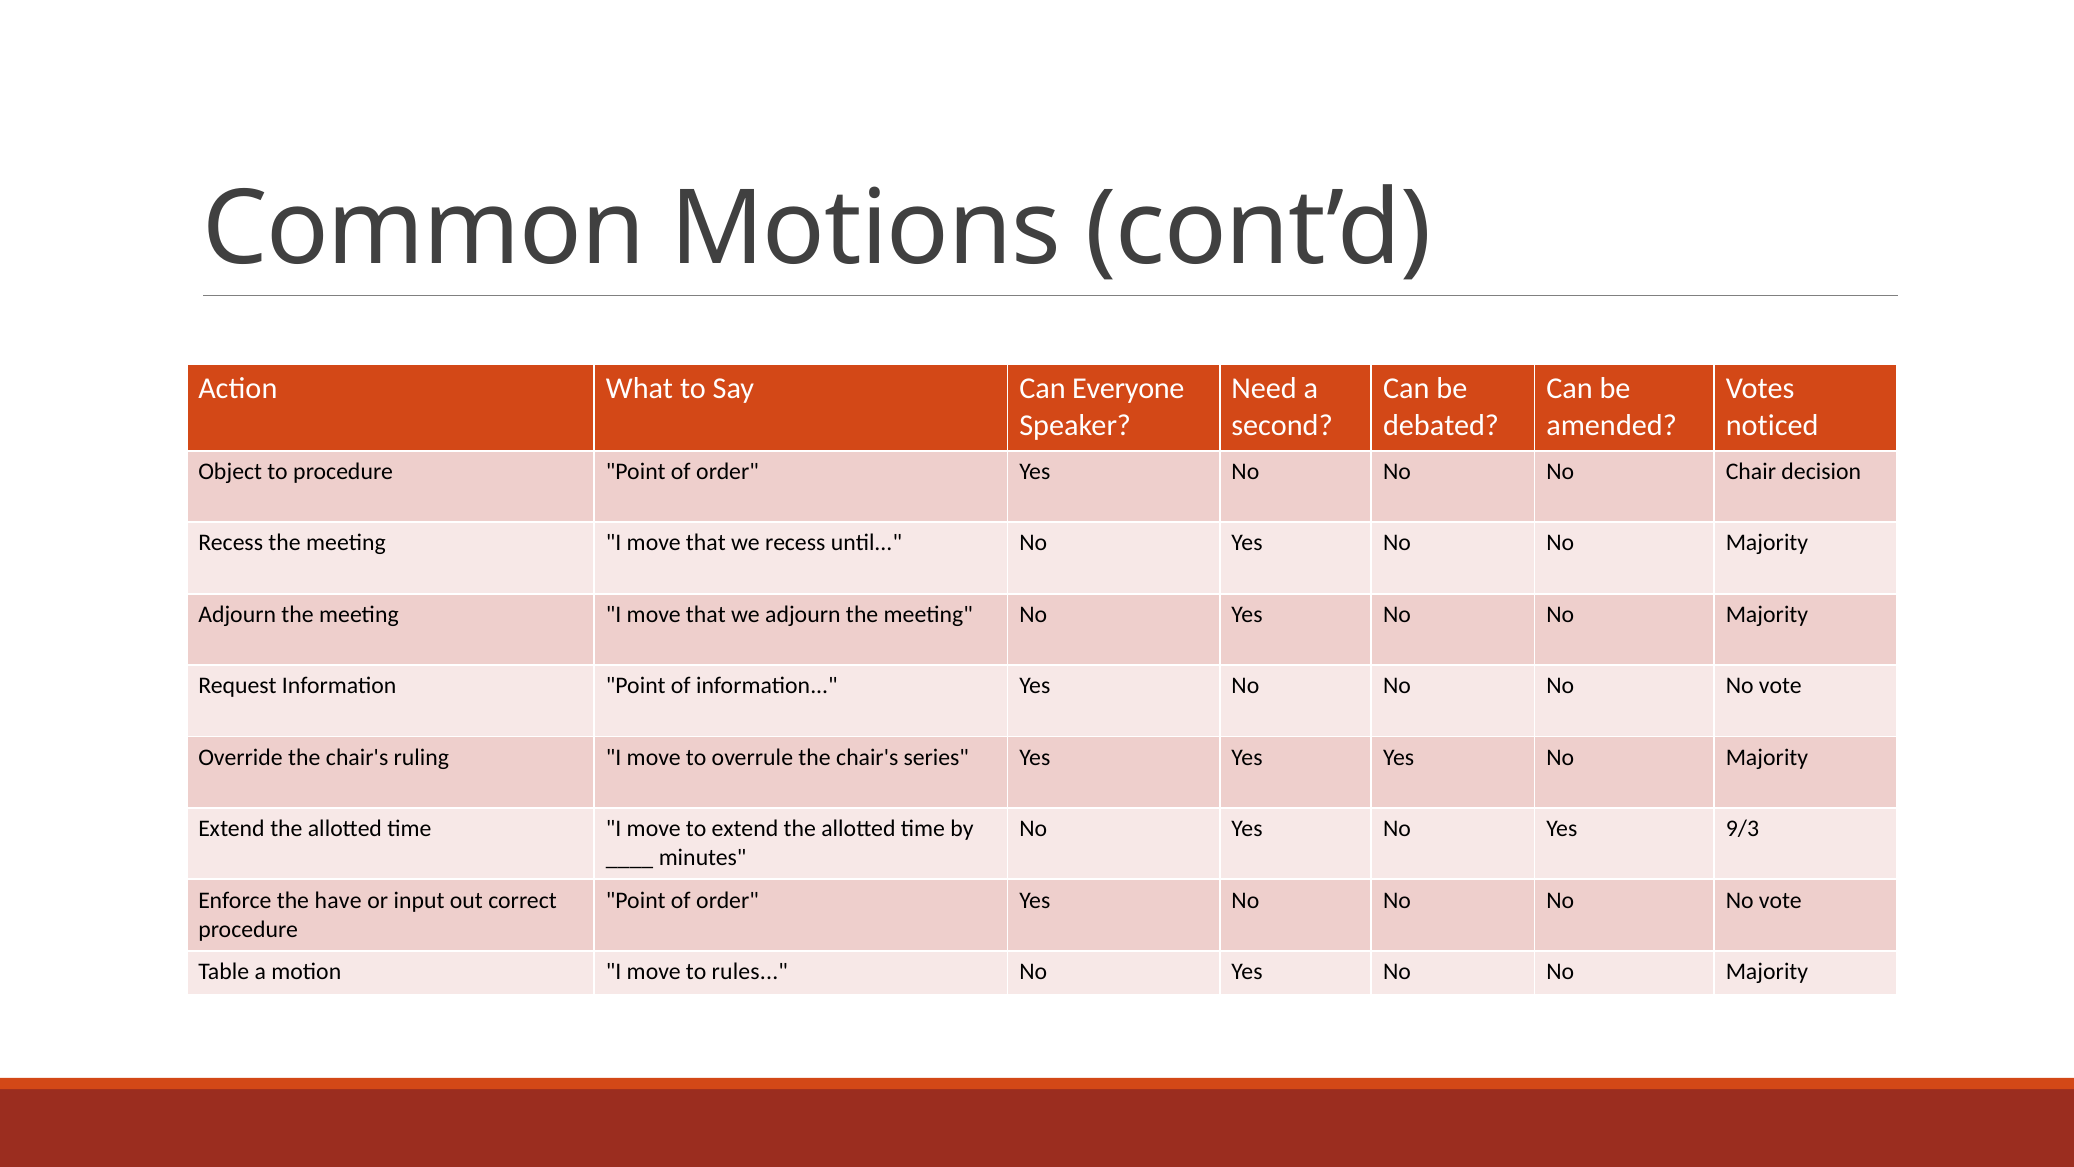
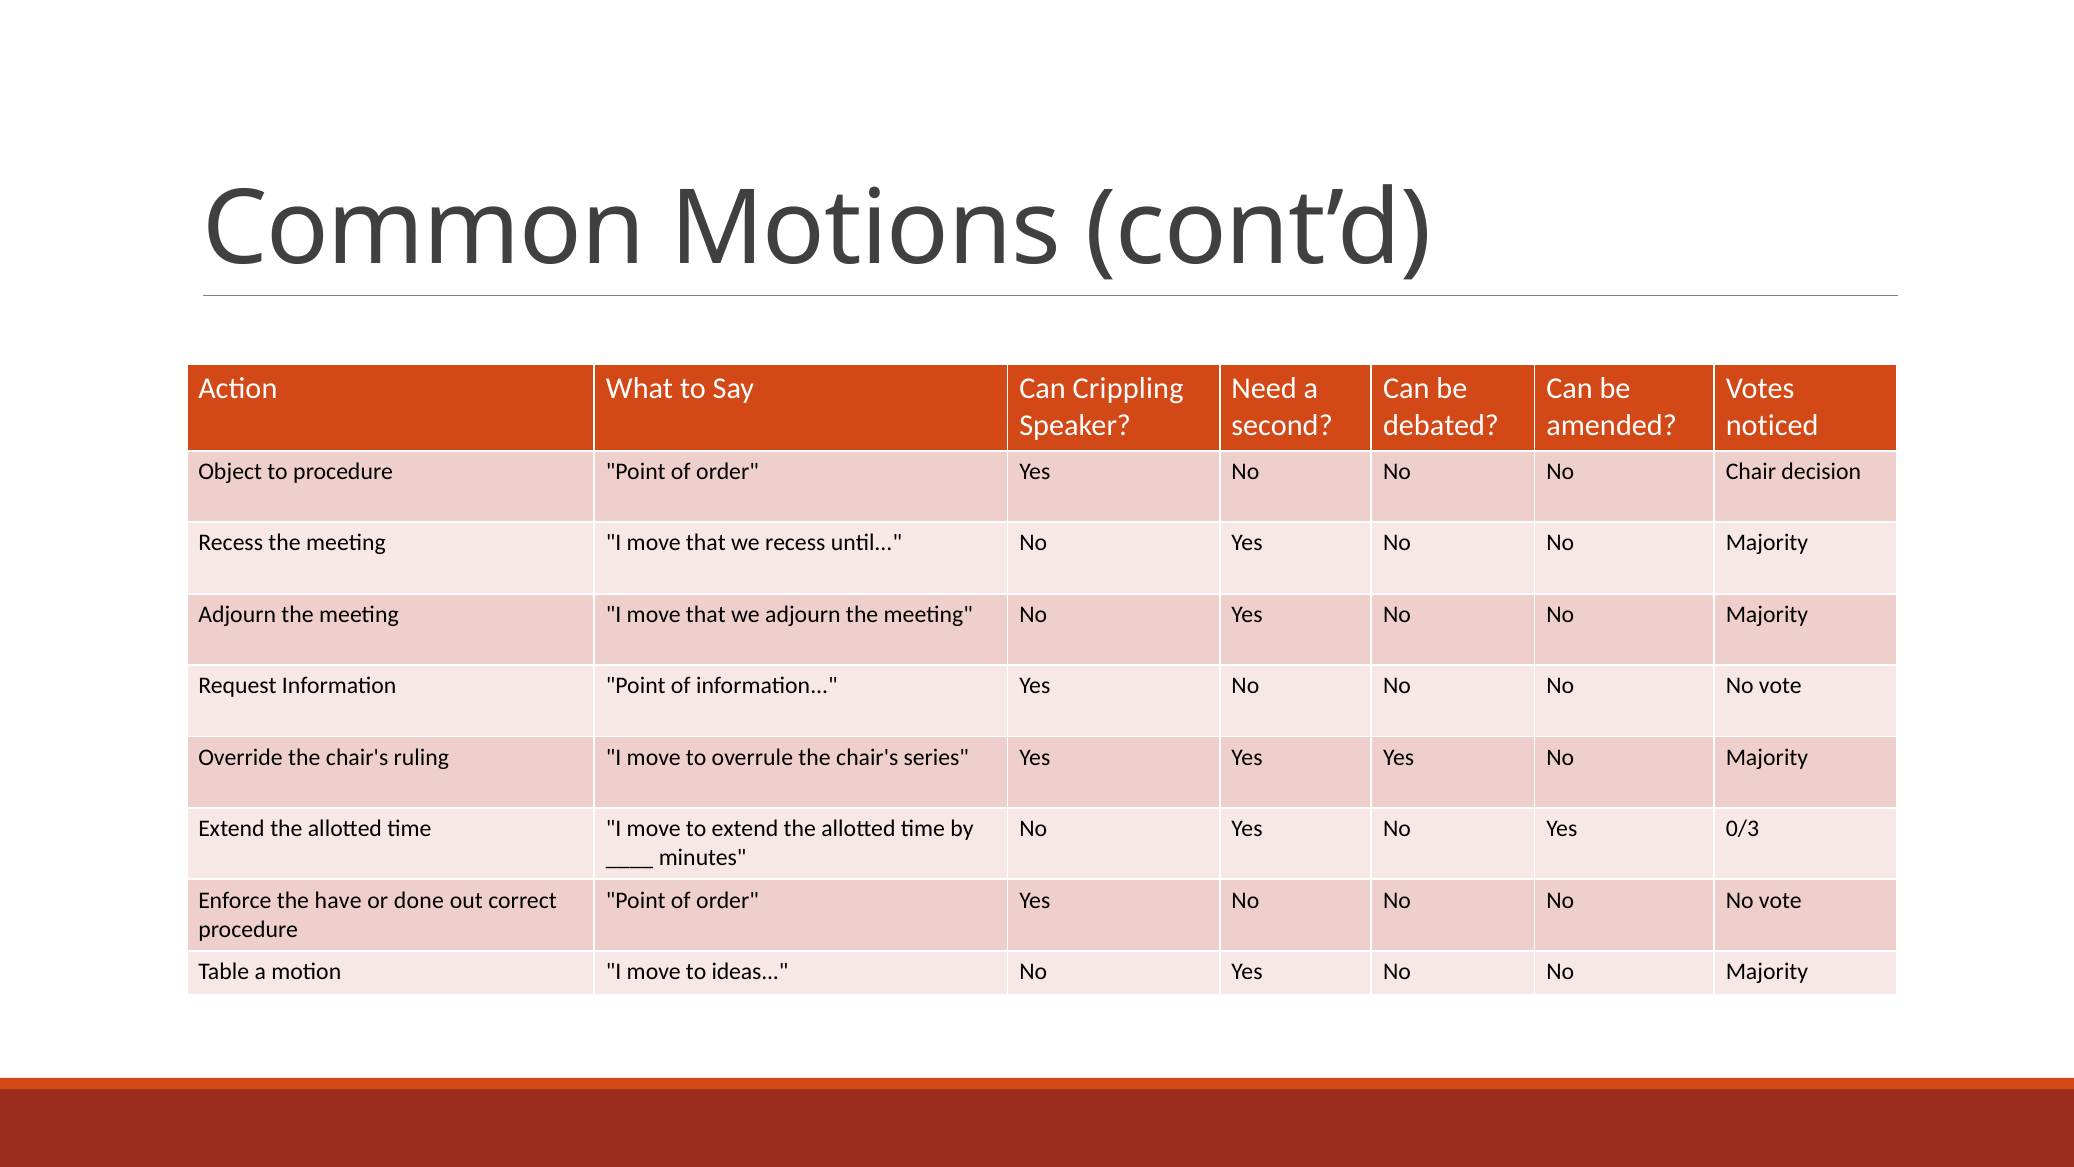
Everyone: Everyone -> Crippling (1128, 388)
9/3: 9/3 -> 0/3 (1742, 829)
input: input -> done (419, 900)
rules: rules -> ideas (750, 971)
